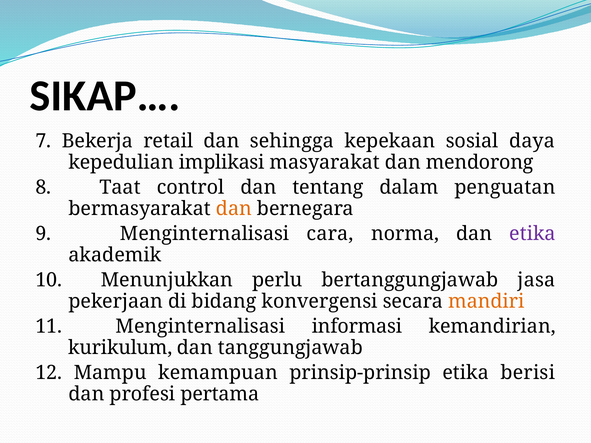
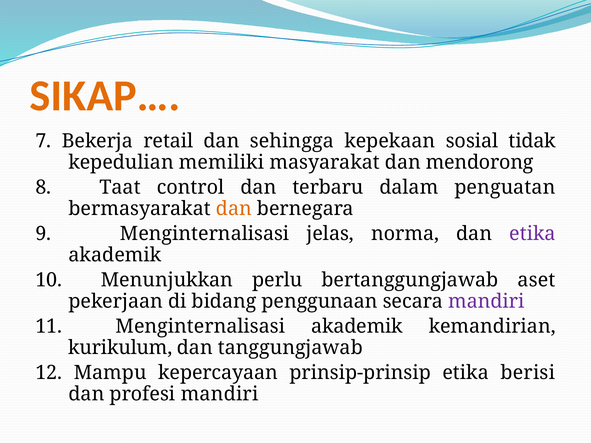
SIKAP… colour: black -> orange (105, 96)
daya: daya -> tidak (532, 141)
implikasi: implikasi -> memiliki (222, 162)
tentang: tentang -> terbaru (328, 188)
cara: cara -> jelas (330, 234)
jasa: jasa -> aset (536, 280)
konvergensi: konvergensi -> penggunaan (320, 302)
mandiri colour: orange -> purple (486, 302)
Menginternalisasi informasi: informasi -> akademik (357, 327)
kemampuan: kemampuan -> kepercayaan (218, 373)
profesi pertama: pertama -> mandiri (220, 394)
